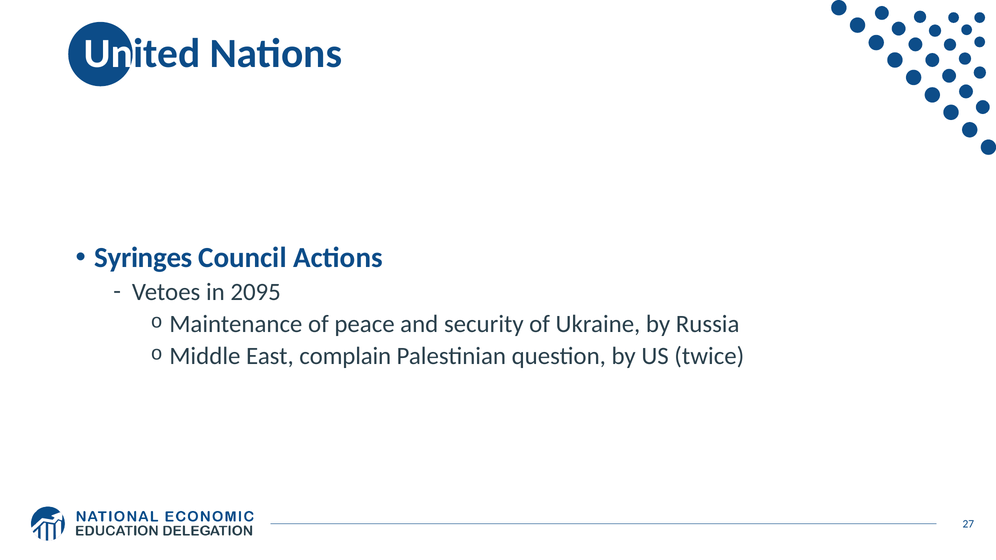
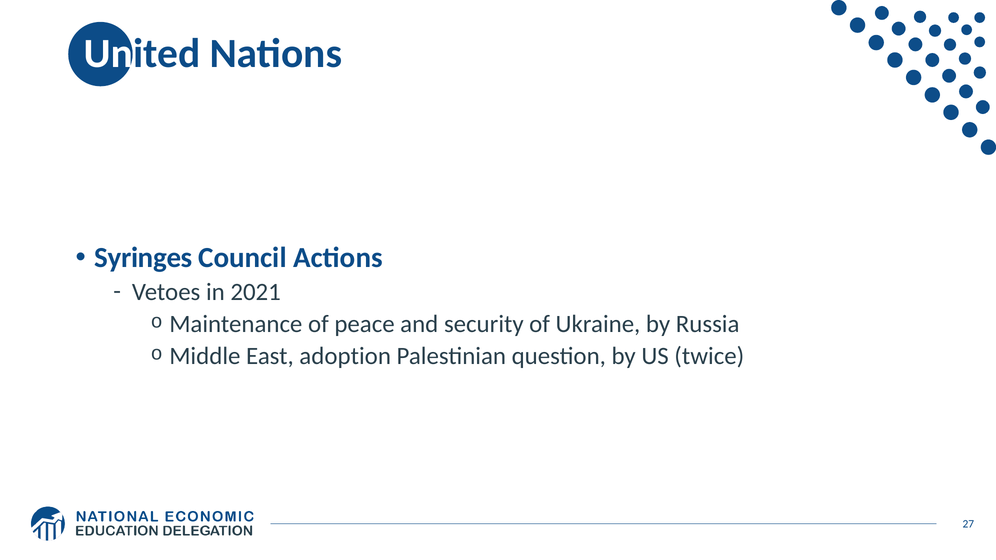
2095: 2095 -> 2021 (256, 292)
complain: complain -> adoption (345, 356)
